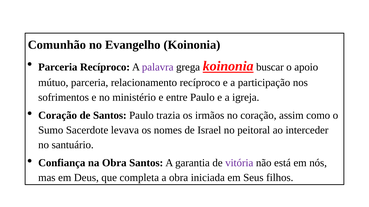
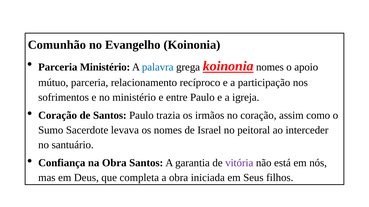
Parceria Recíproco: Recíproco -> Ministério (105, 67)
palavra colour: purple -> blue (158, 67)
koinonia buscar: buscar -> nomes (270, 67)
